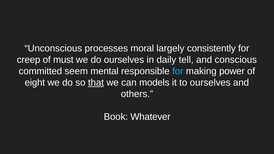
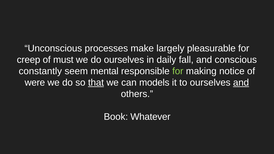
moral: moral -> make (142, 48)
consistently: consistently -> pleasurable (211, 48)
tell: tell -> fall (186, 60)
committed: committed -> constantly (40, 71)
for colour: light blue -> light green (178, 71)
power: power -> notice (232, 71)
eight: eight -> were (35, 83)
and underline: none -> present (241, 83)
